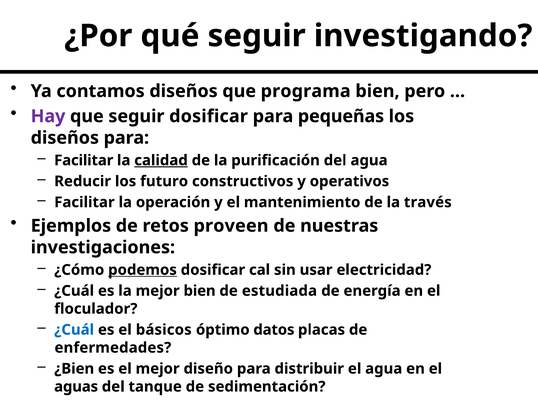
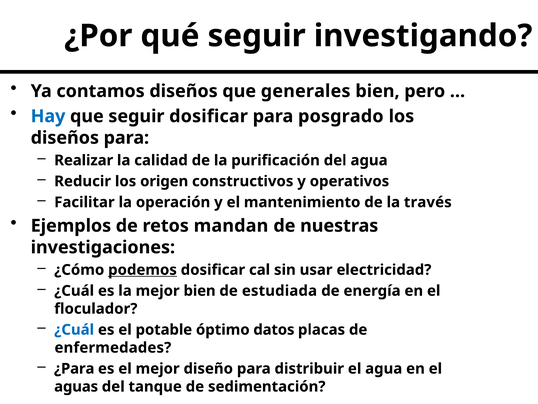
programa: programa -> generales (306, 91)
Hay colour: purple -> blue (48, 116)
pequeñas: pequeñas -> posgrado (341, 116)
Facilitar: Facilitar -> Realizar (84, 160)
calidad underline: present -> none (161, 160)
futuro: futuro -> origen (164, 181)
proveen: proveen -> mandan (231, 226)
básicos: básicos -> potable (164, 329)
¿Bien: ¿Bien -> ¿Para (74, 368)
